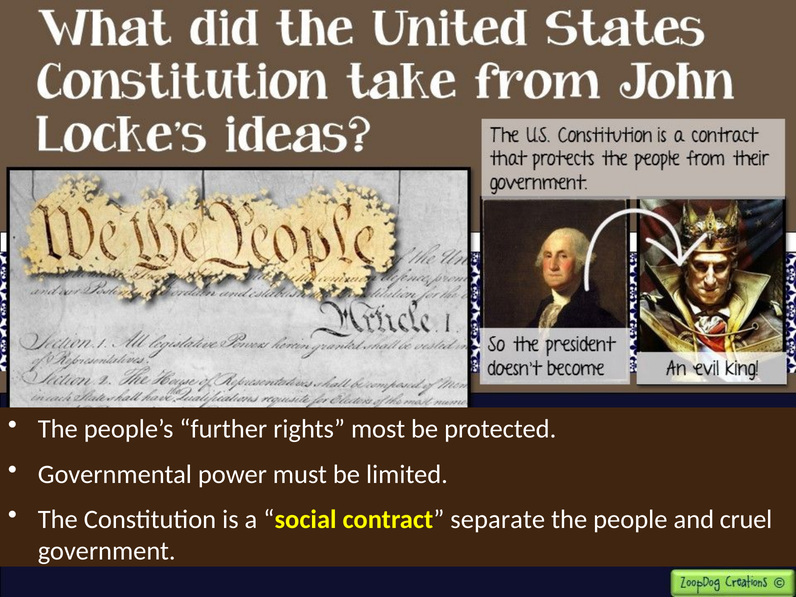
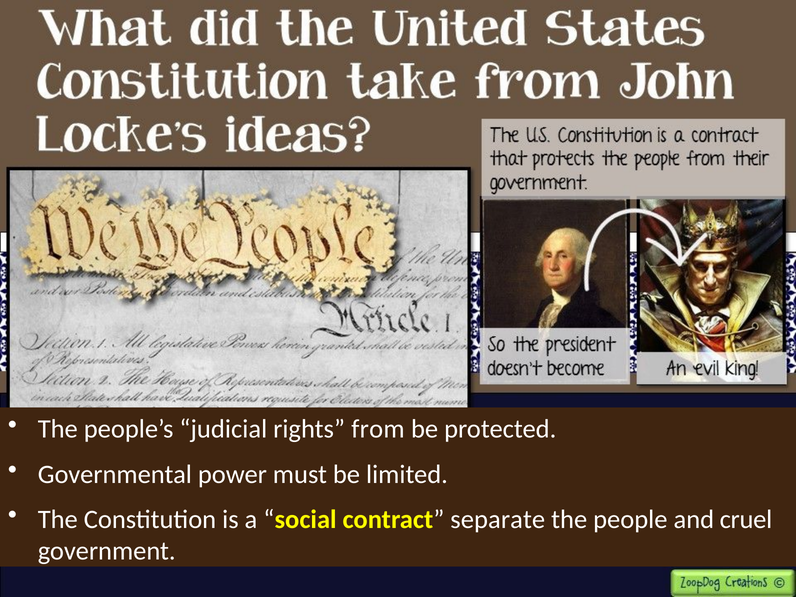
further: further -> judicial (223, 429)
most: most -> from (378, 429)
